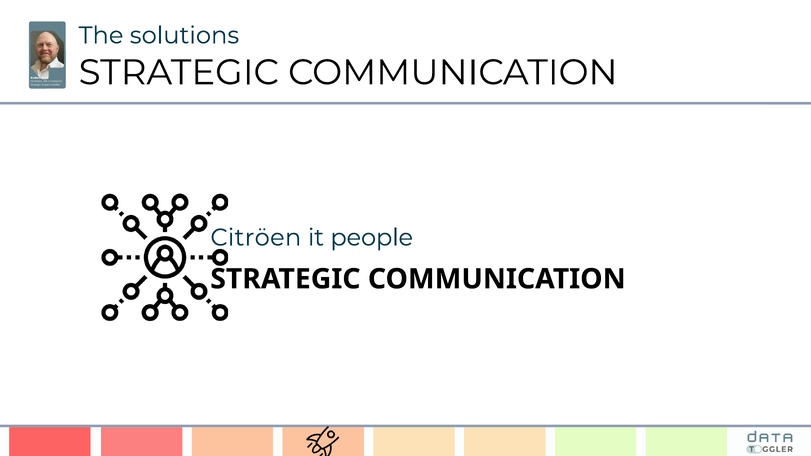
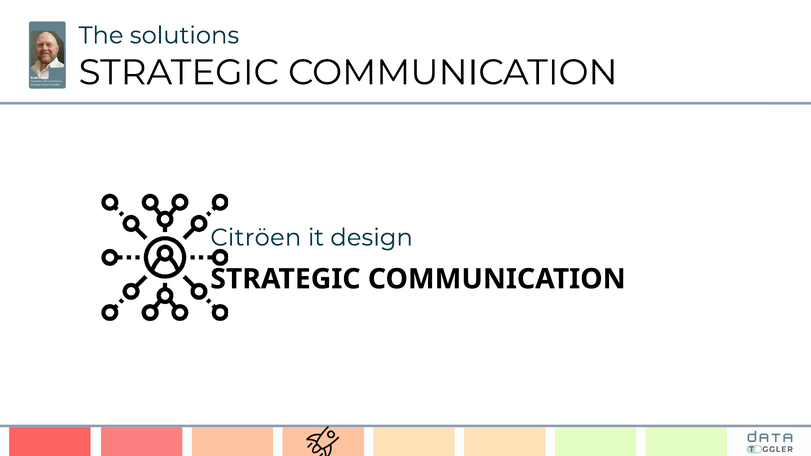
people: people -> design (372, 238)
